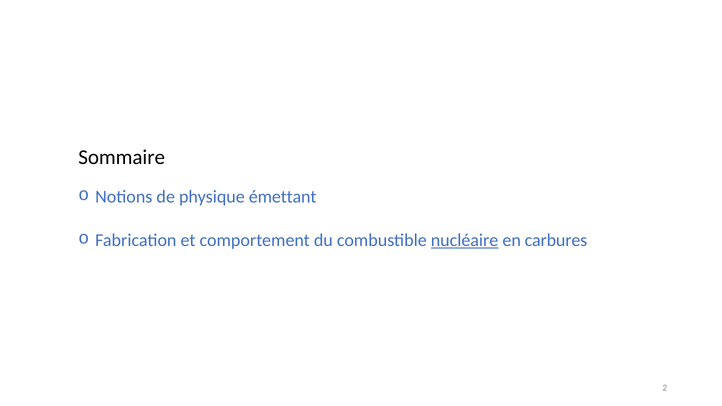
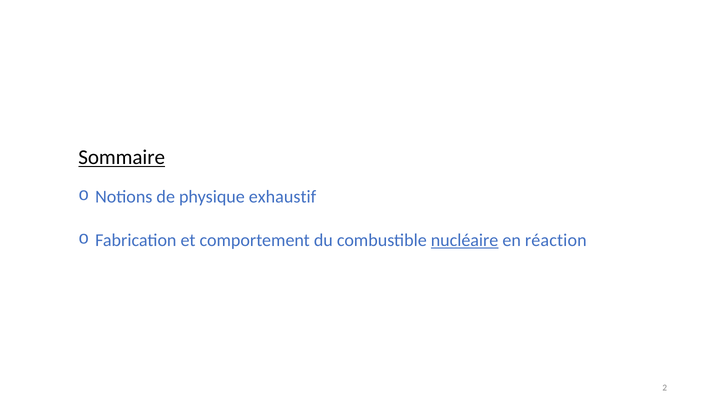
Sommaire underline: none -> present (122, 157)
émettant: émettant -> exhaustif (283, 197)
carbures: carbures -> réaction (556, 240)
